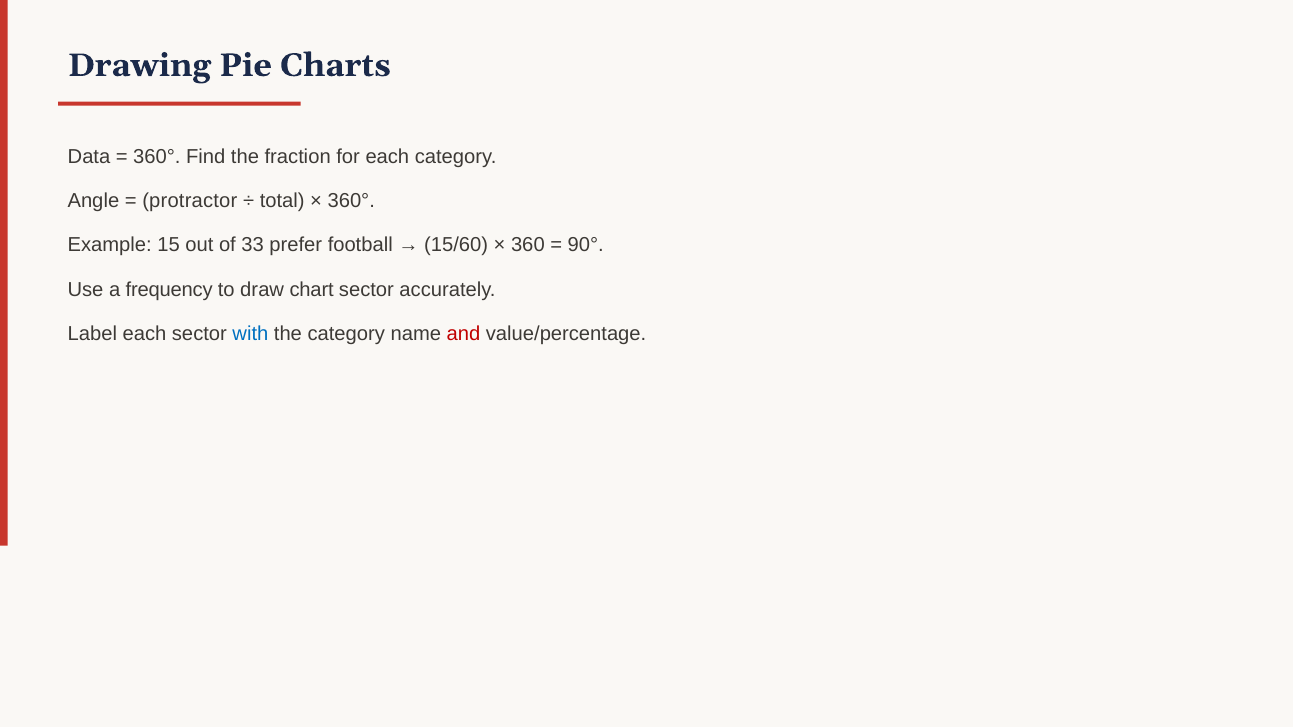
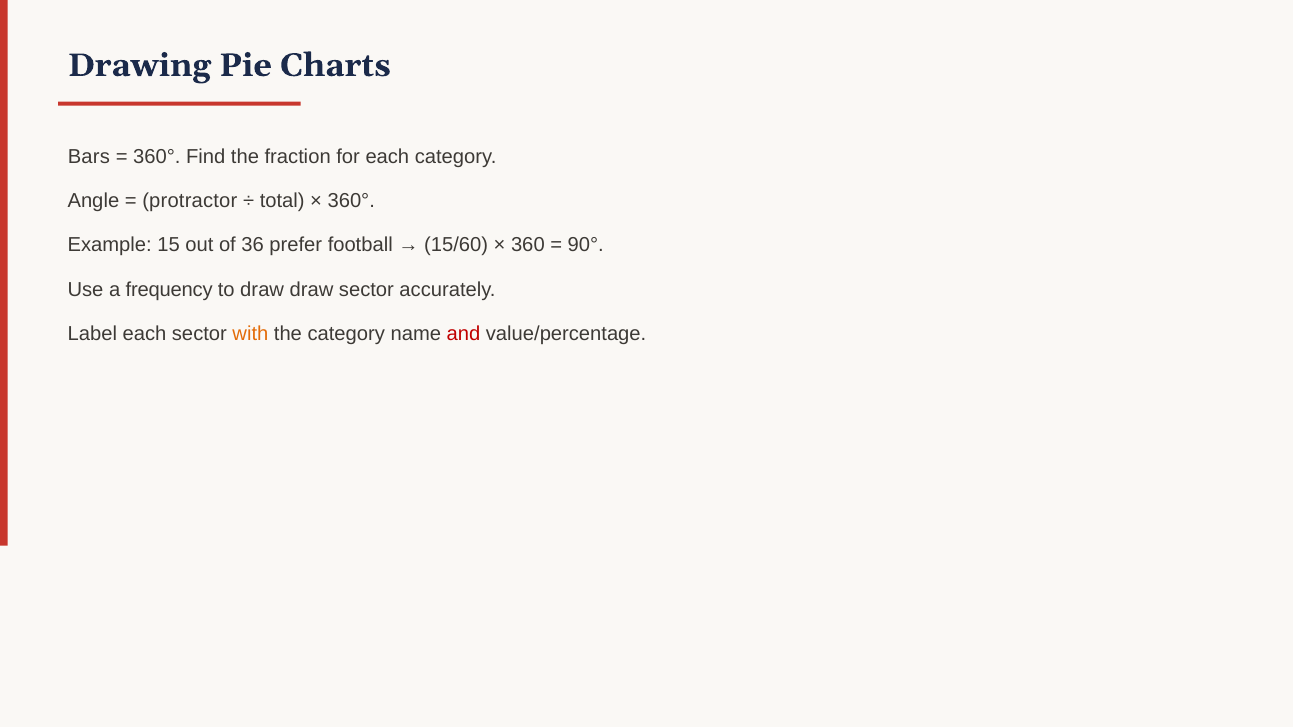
Data: Data -> Bars (89, 156)
33: 33 -> 36 (253, 245)
draw chart: chart -> draw (311, 290)
with colour: blue -> orange (250, 334)
